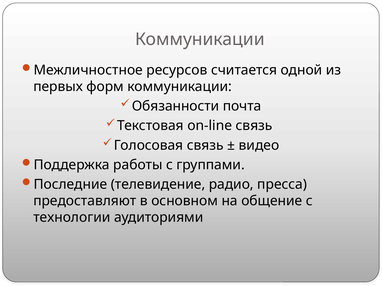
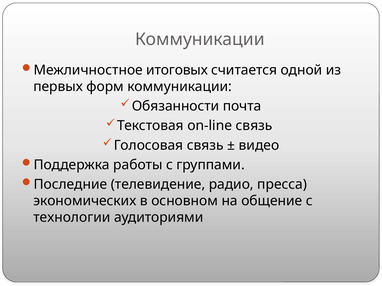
ресурсов: ресурсов -> итоговых (177, 70)
предоставляют: предоставляют -> экономических (85, 201)
